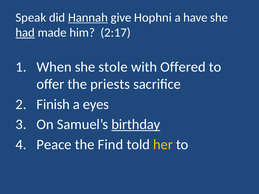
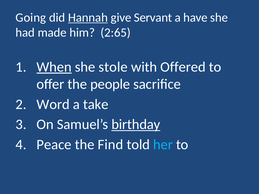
Speak: Speak -> Going (31, 18)
Hophni: Hophni -> Servant (153, 18)
had underline: present -> none (25, 33)
2:17: 2:17 -> 2:65 (116, 33)
When underline: none -> present (54, 67)
priests: priests -> people (110, 84)
Finish: Finish -> Word (53, 104)
eyes: eyes -> take (96, 104)
her colour: yellow -> light blue (163, 145)
